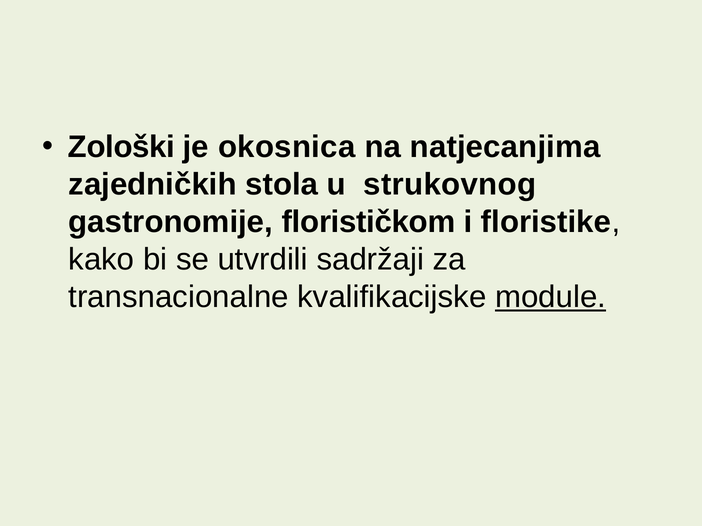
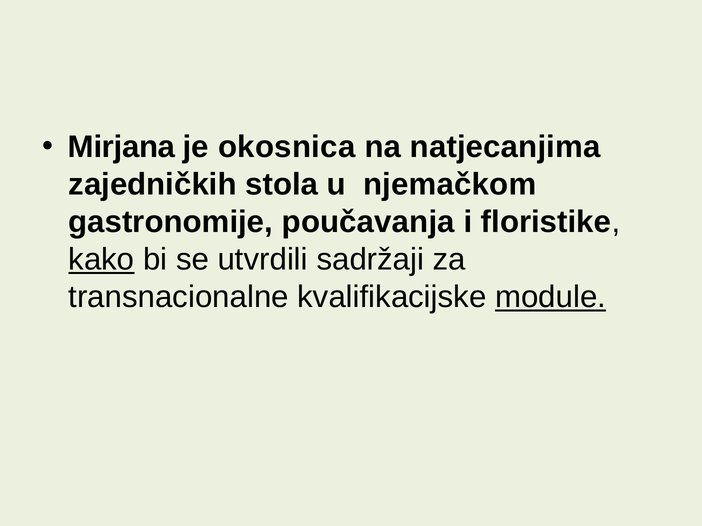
Zološki: Zološki -> Mirjana (121, 147)
strukovnog: strukovnog -> njemačkom (450, 185)
florističkom: florističkom -> poučavanja (368, 222)
kako underline: none -> present (101, 260)
